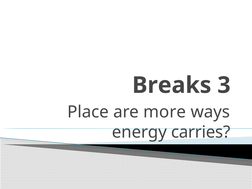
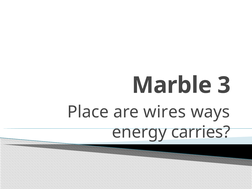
Breaks: Breaks -> Marble (172, 85)
more: more -> wires (165, 112)
